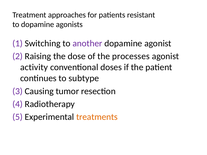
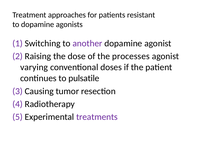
activity: activity -> varying (34, 67)
subtype: subtype -> pulsatile (84, 78)
treatments colour: orange -> purple (97, 117)
